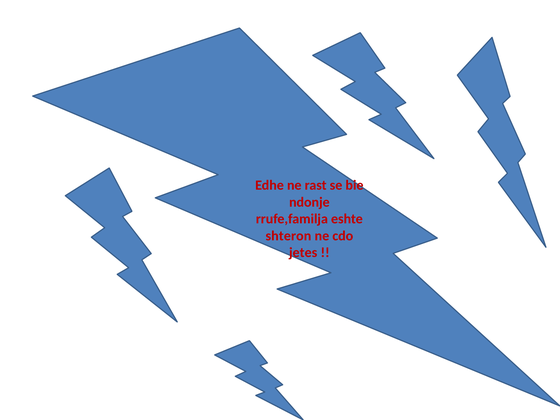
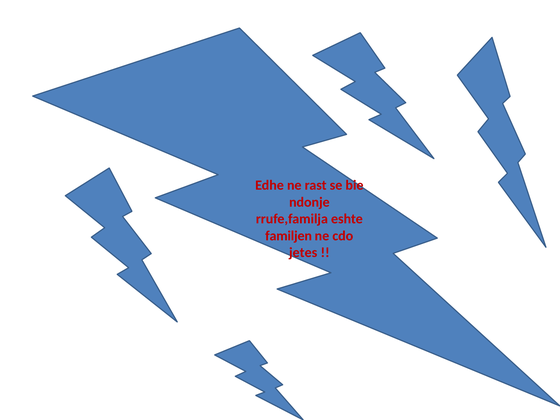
shteron: shteron -> familjen (289, 236)
